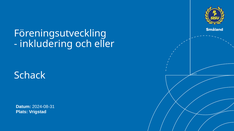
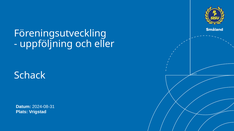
inkludering: inkludering -> uppföljning (46, 44)
